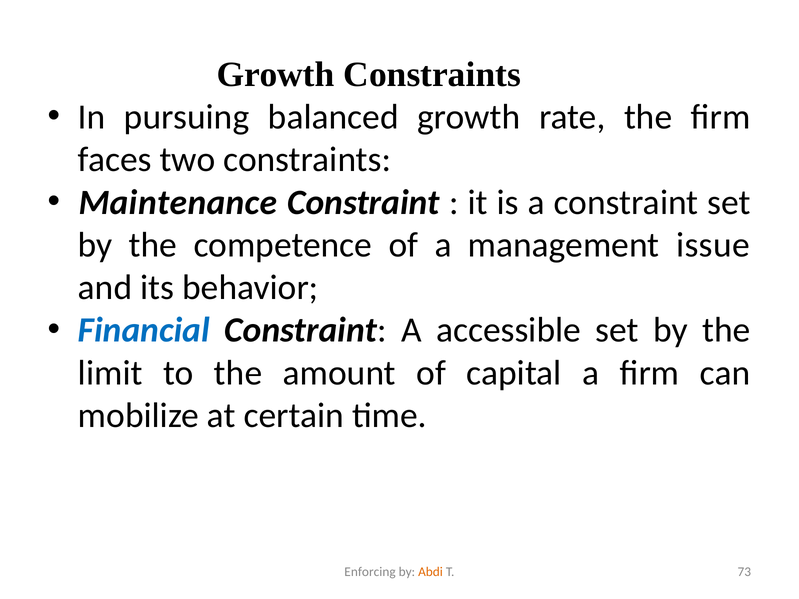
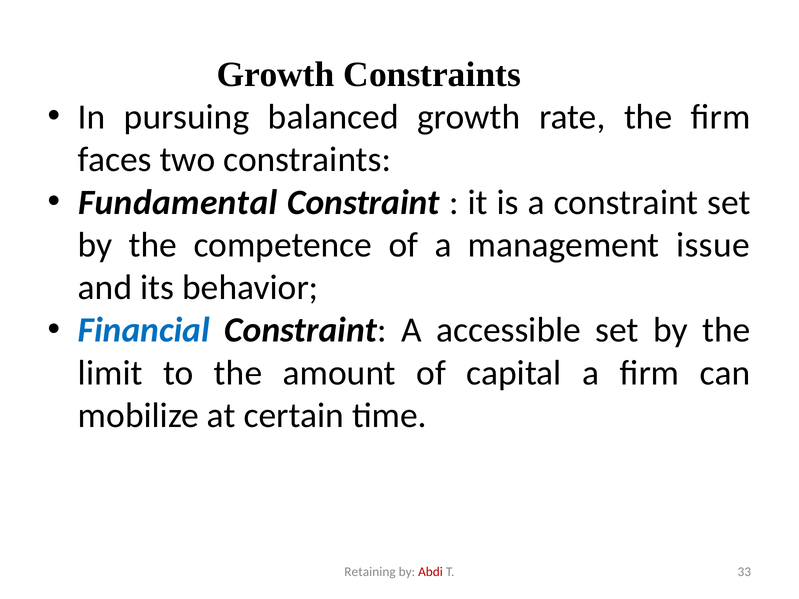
Maintenance: Maintenance -> Fundamental (178, 202)
Enforcing: Enforcing -> Retaining (370, 572)
Abdi colour: orange -> red (430, 572)
73: 73 -> 33 (744, 572)
